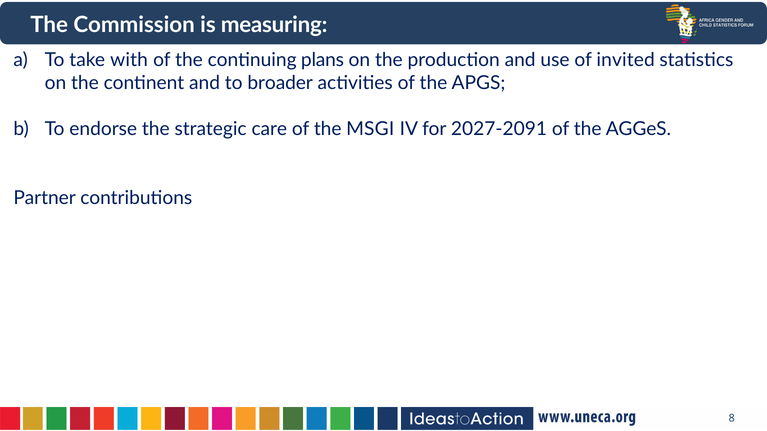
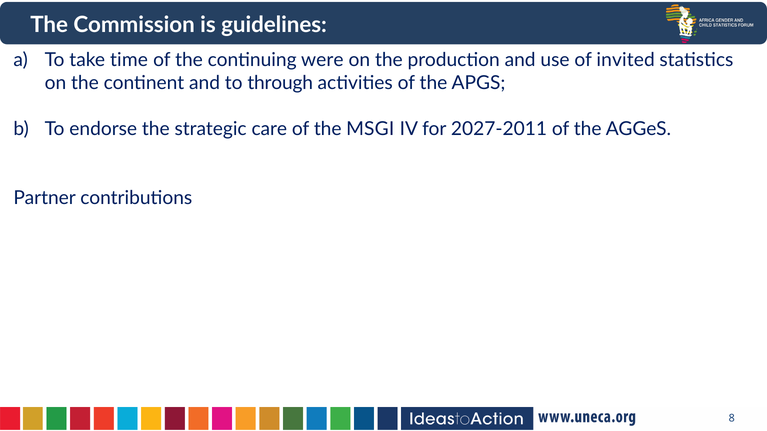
measuring: measuring -> guidelines (274, 25)
with: with -> time (129, 60)
plans: plans -> were (322, 60)
broader: broader -> through (280, 83)
2027-2091: 2027-2091 -> 2027-2011 (499, 129)
